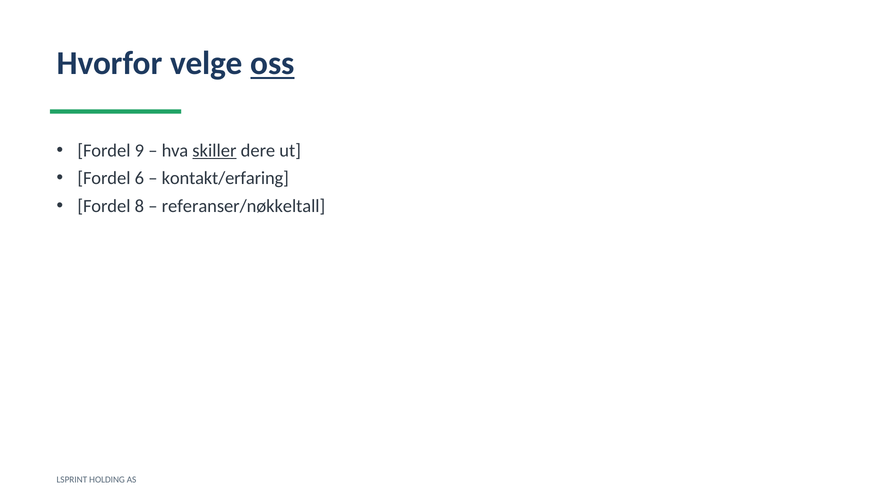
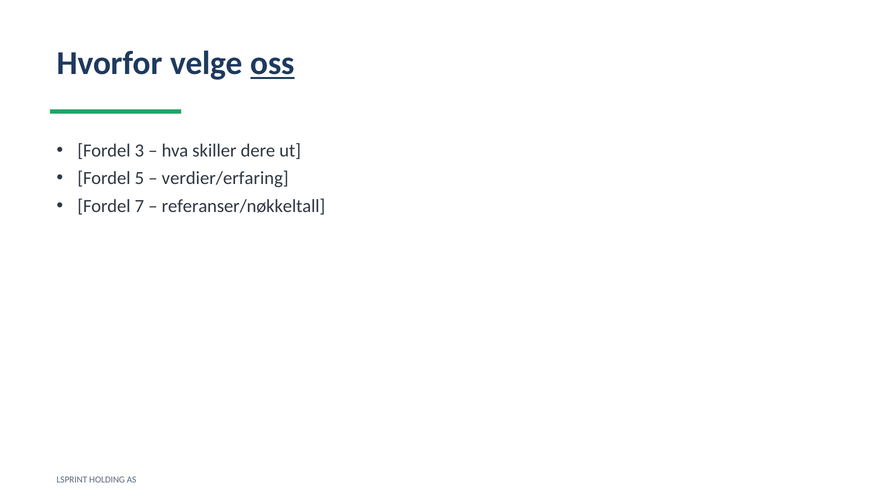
9: 9 -> 3 (139, 151)
skiller underline: present -> none (214, 151)
6: 6 -> 5 (139, 178)
kontakt/erfaring: kontakt/erfaring -> verdier/erfaring (225, 178)
8: 8 -> 7 (139, 206)
